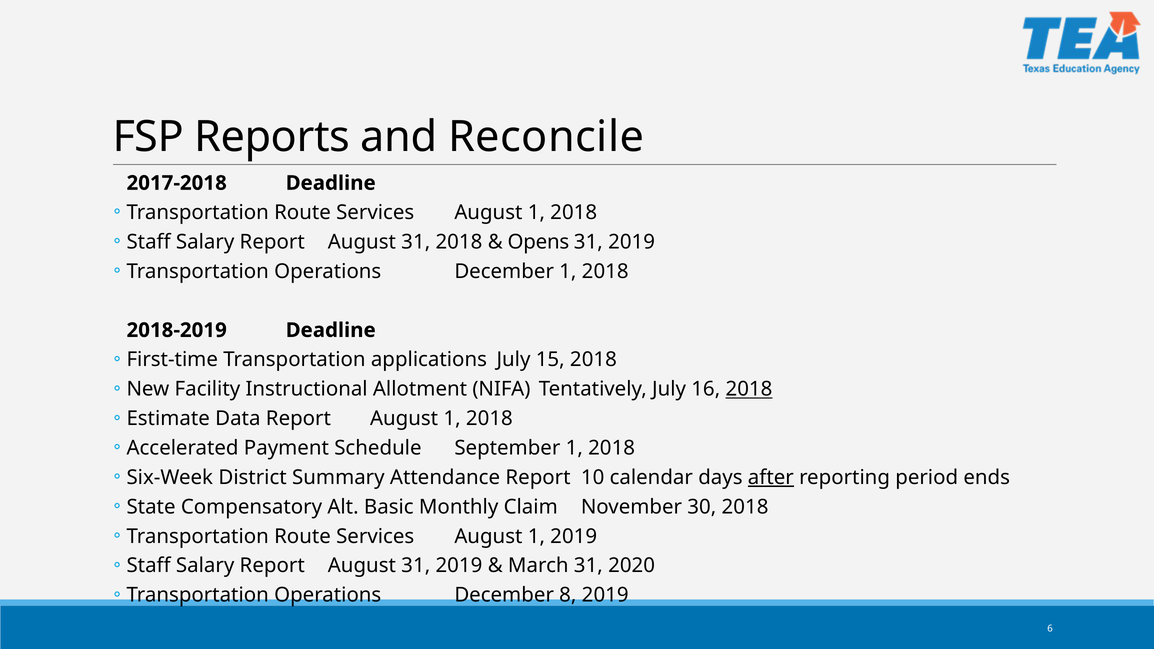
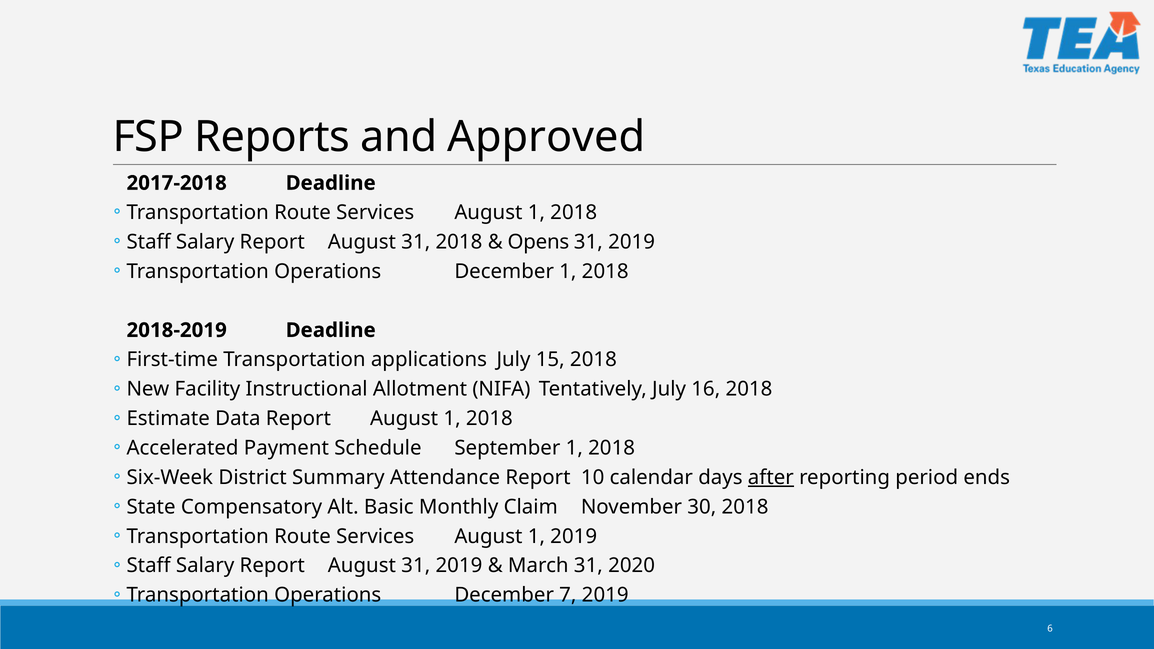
Reconcile: Reconcile -> Approved (546, 137)
2018 underline: present -> none (749, 389)
8: 8 -> 7 (568, 595)
